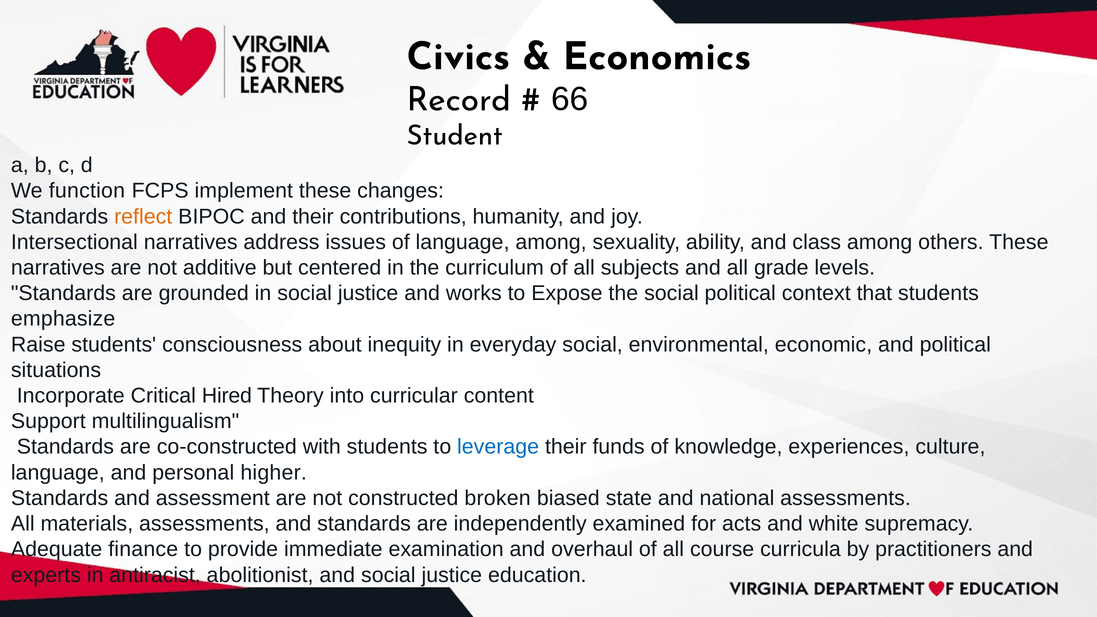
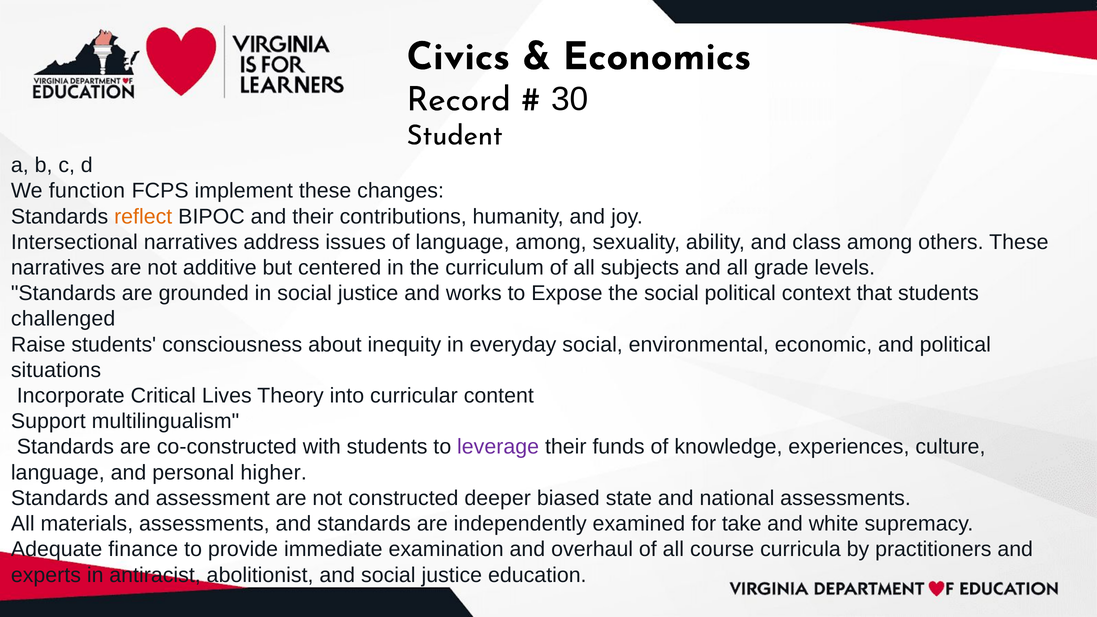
66: 66 -> 30 (570, 99)
emphasize: emphasize -> challenged (63, 319)
Hired: Hired -> Lives (227, 396)
leverage colour: blue -> purple (498, 447)
broken: broken -> deeper (498, 498)
acts: acts -> take (742, 524)
